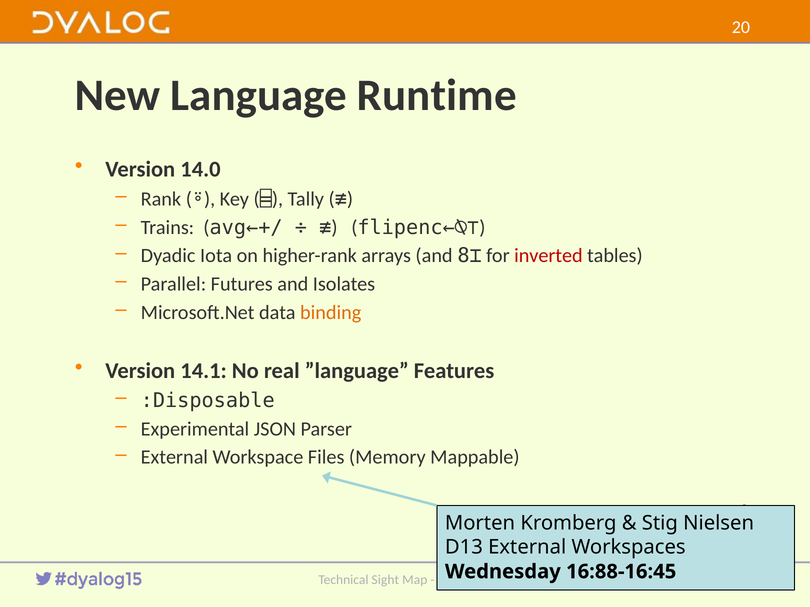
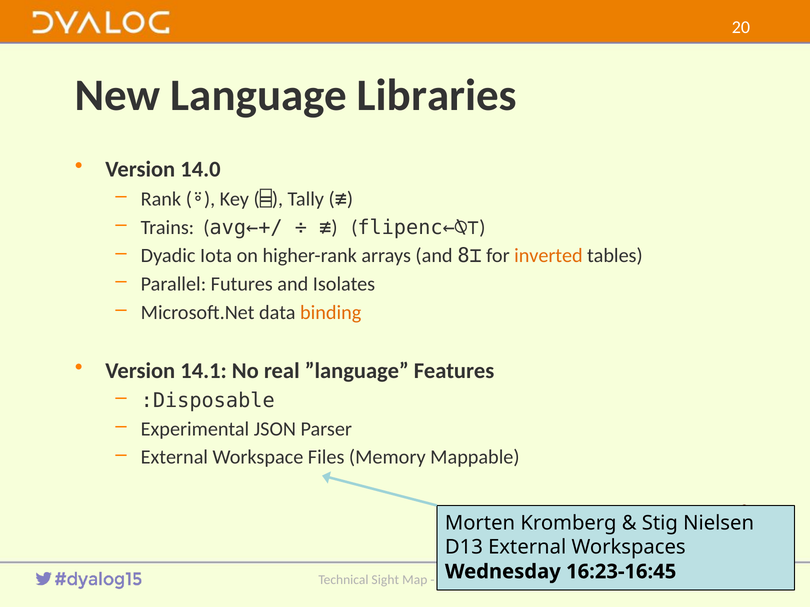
Runtime: Runtime -> Libraries (437, 95)
inverted colour: red -> orange (548, 256)
16:88-16:45: 16:88-16:45 -> 16:23-16:45 (621, 572)
